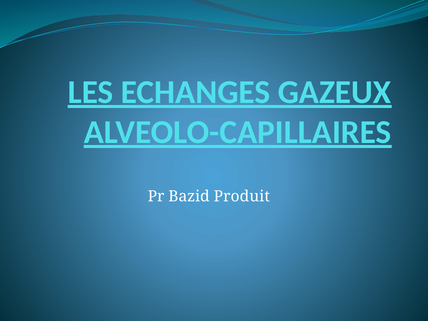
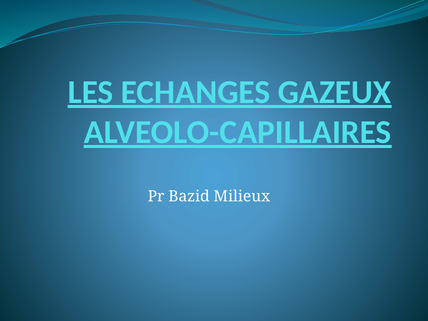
Produit: Produit -> Milieux (242, 196)
